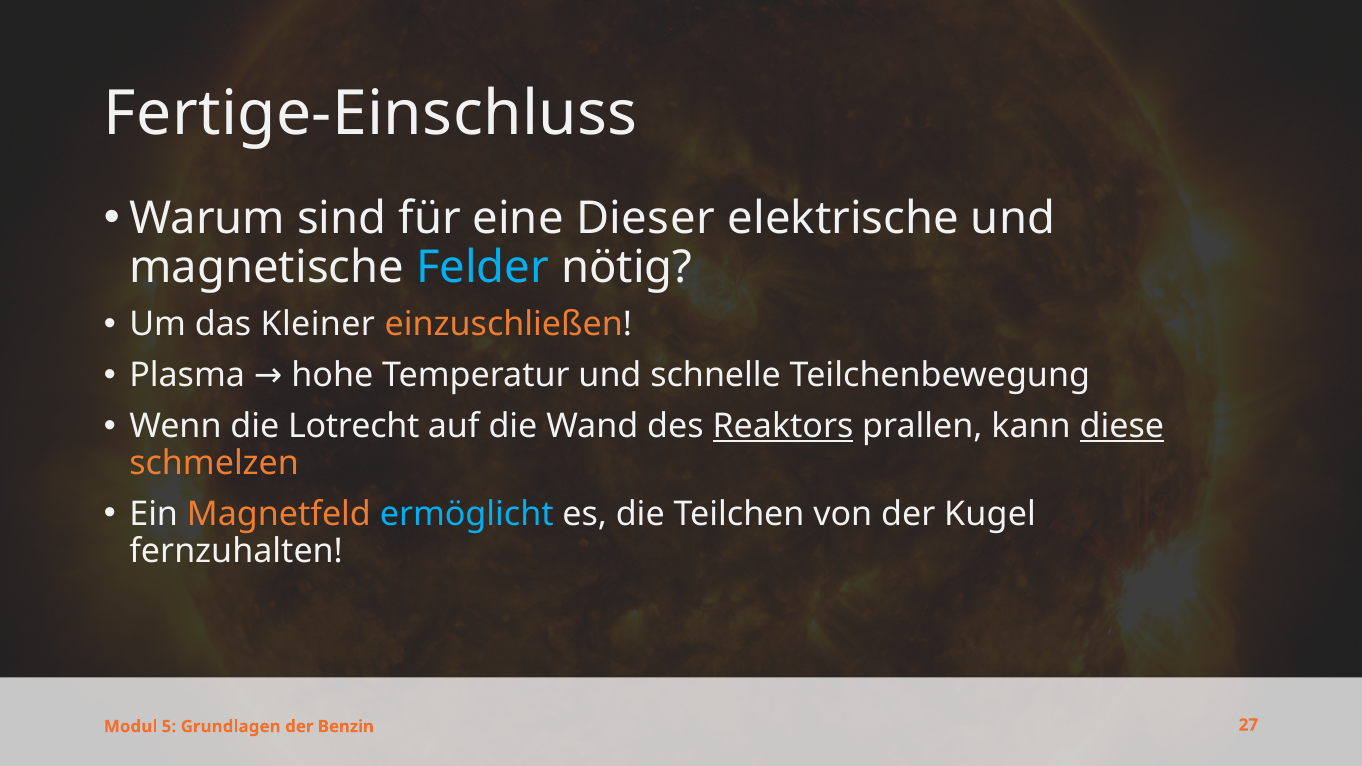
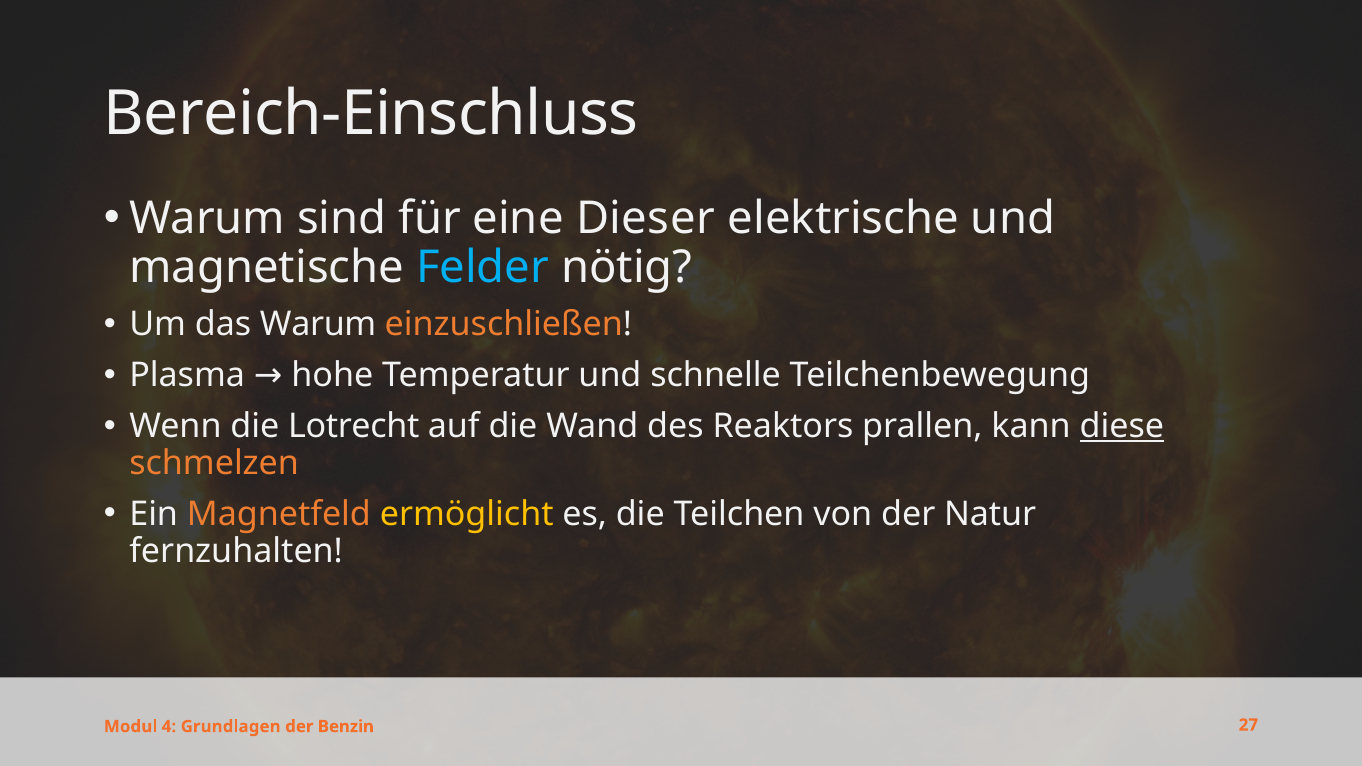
Fertige-Einschluss: Fertige-Einschluss -> Bereich-Einschluss (371, 114)
das Kleiner: Kleiner -> Warum (318, 324)
Reaktors underline: present -> none (783, 426)
ermöglicht colour: light blue -> yellow (467, 514)
Kugel: Kugel -> Natur (990, 514)
5: 5 -> 4 (169, 727)
